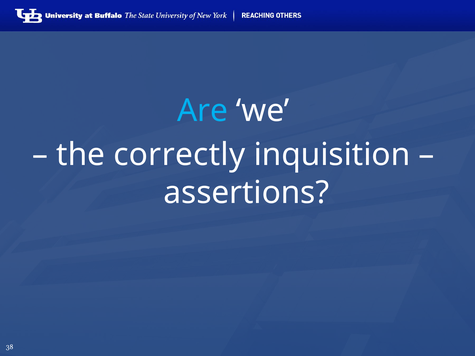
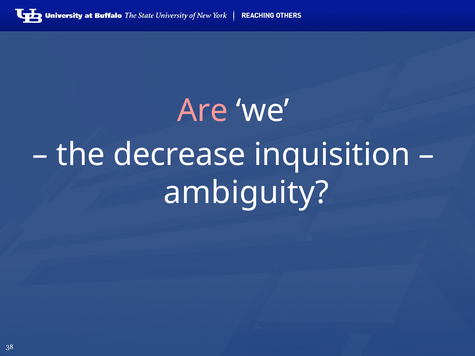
Are colour: light blue -> pink (203, 111)
correctly: correctly -> decrease (180, 155)
assertions: assertions -> ambiguity (246, 193)
